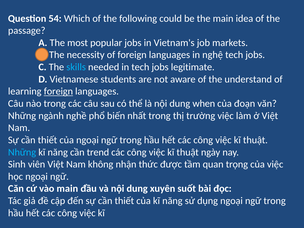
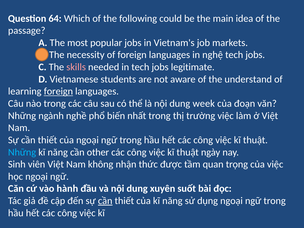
54: 54 -> 64 (55, 18)
skills colour: light blue -> pink (76, 67)
when: when -> week (204, 104)
trend: trend -> other (98, 152)
vào main: main -> hành (67, 189)
cần underline: none -> present (105, 201)
